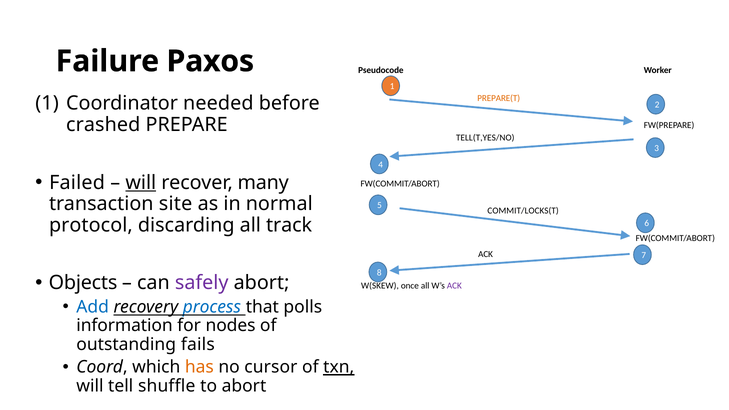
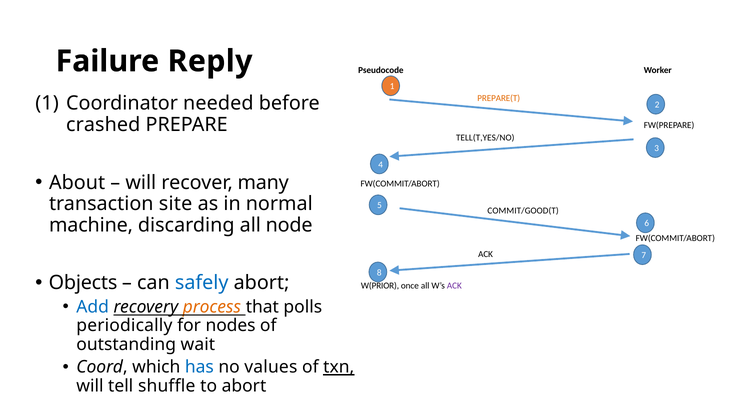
Paxos: Paxos -> Reply (210, 61)
Failed: Failed -> About (77, 183)
will underline: present -> none (141, 183)
COMMIT/LOCKS(T: COMMIT/LOCKS(T -> COMMIT/GOOD(T (523, 211)
protocol: protocol -> machine (91, 225)
track: track -> node (289, 225)
safely colour: purple -> blue (202, 283)
W(SKEW: W(SKEW -> W(PRIOR (380, 286)
process colour: blue -> orange (212, 307)
information: information -> periodically (124, 326)
fails: fails -> wait (198, 345)
has colour: orange -> blue (199, 367)
cursor: cursor -> values (271, 367)
